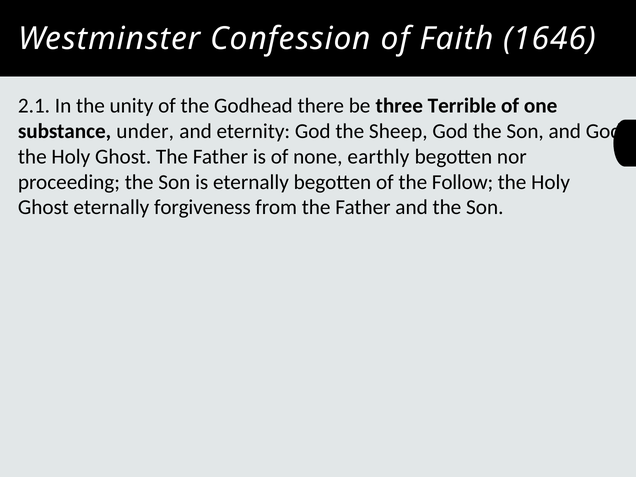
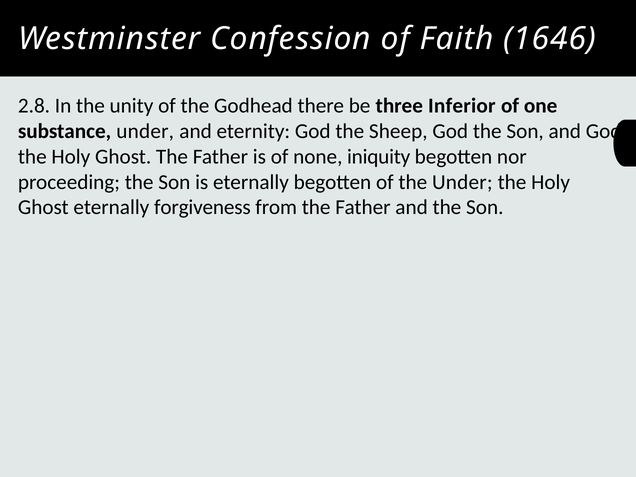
2.1: 2.1 -> 2.8 (34, 106)
Terrible: Terrible -> Inferior (462, 106)
earthly: earthly -> iniquity (379, 157)
the Follow: Follow -> Under (462, 182)
